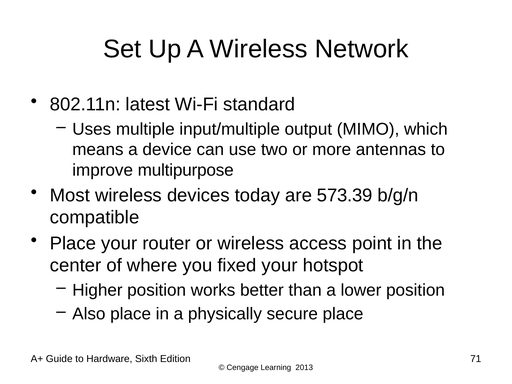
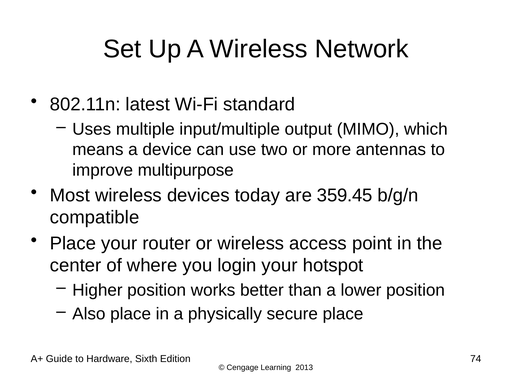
573.39: 573.39 -> 359.45 (345, 195)
fixed: fixed -> login (237, 265)
71: 71 -> 74 (476, 359)
